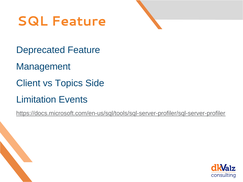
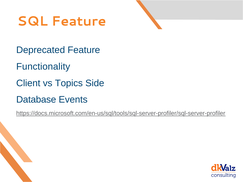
Management: Management -> Functionality (43, 67)
Limitation: Limitation -> Database (36, 100)
